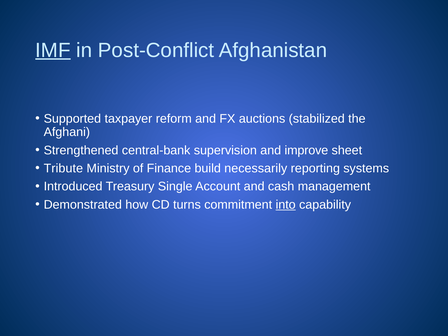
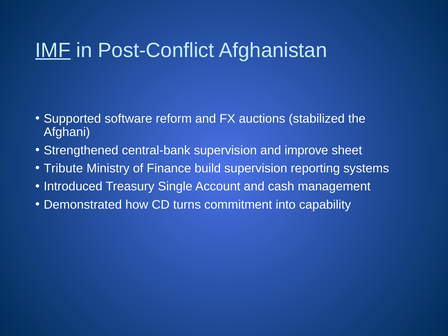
taxpayer: taxpayer -> software (128, 119)
build necessarily: necessarily -> supervision (256, 168)
into underline: present -> none (286, 205)
